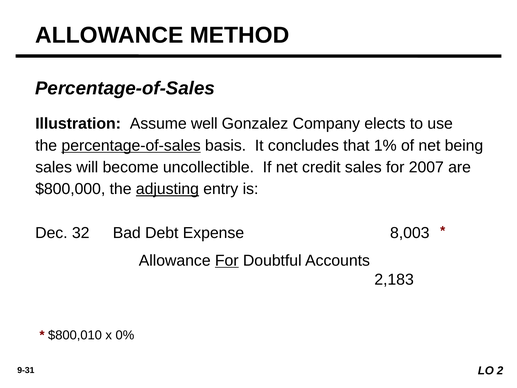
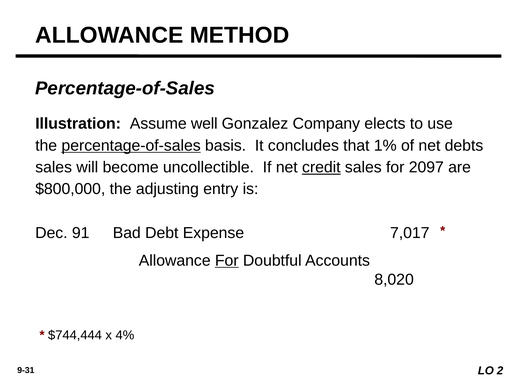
being: being -> debts (464, 145)
credit underline: none -> present (321, 167)
2007: 2007 -> 2097 (426, 167)
adjusting underline: present -> none (167, 189)
32: 32 -> 91 (81, 233)
8,003: 8,003 -> 7,017 (410, 233)
2,183: 2,183 -> 8,020 (394, 279)
$800,010: $800,010 -> $744,444 (75, 335)
0%: 0% -> 4% (125, 335)
